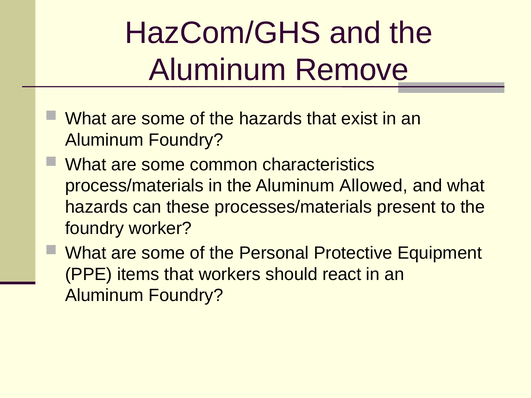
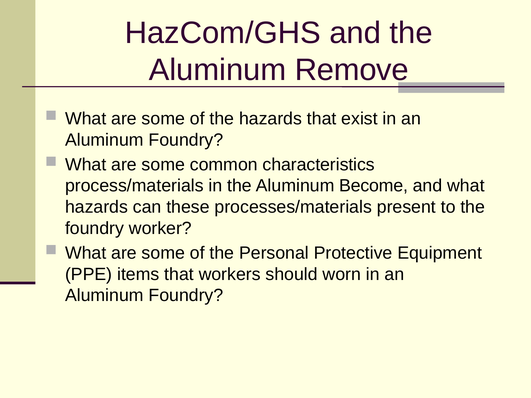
Allowed: Allowed -> Become (374, 186)
react: react -> worn (342, 274)
